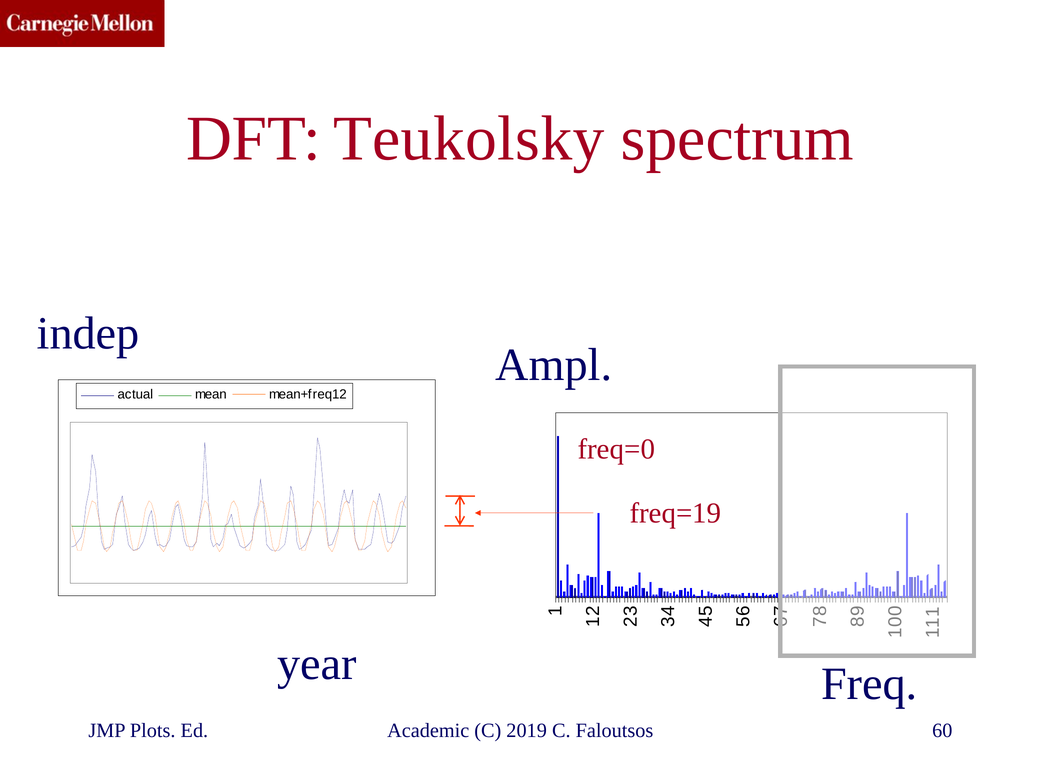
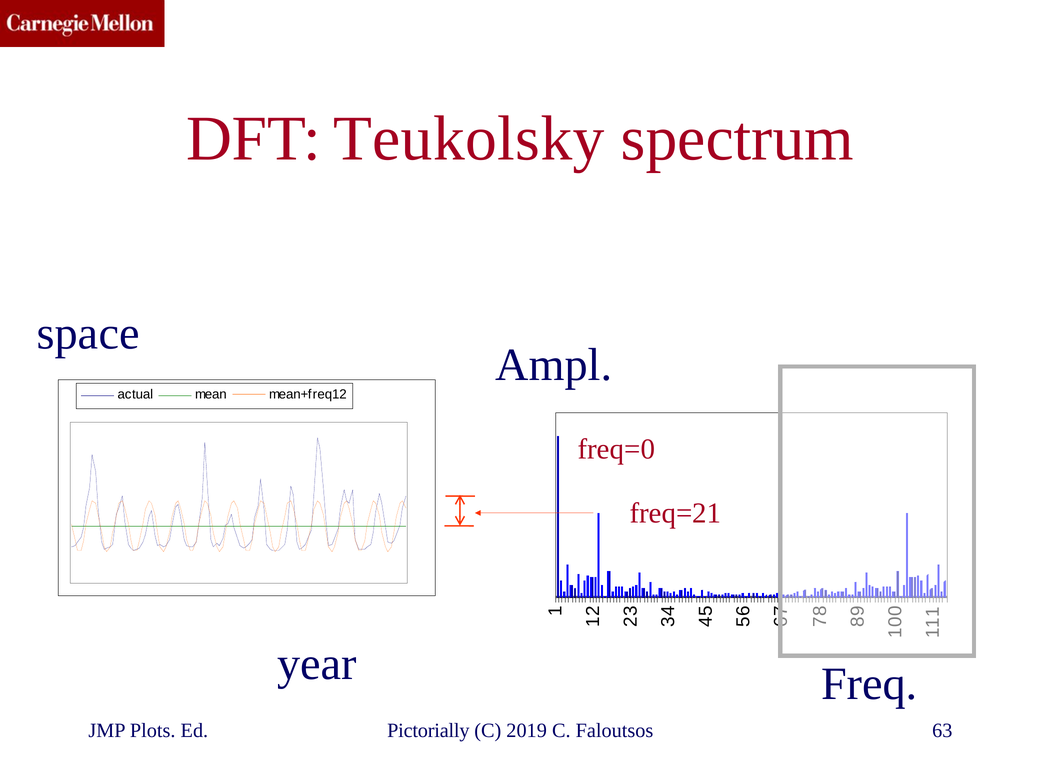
indep: indep -> space (88, 333)
freq=19: freq=19 -> freq=21 (675, 513)
Academic: Academic -> Pictorially (428, 730)
60: 60 -> 63 (942, 730)
